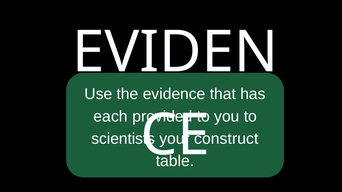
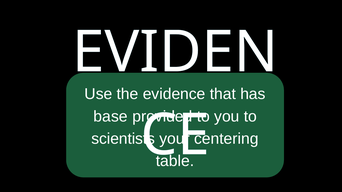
each: each -> base (110, 117)
construct: construct -> centering (226, 139)
